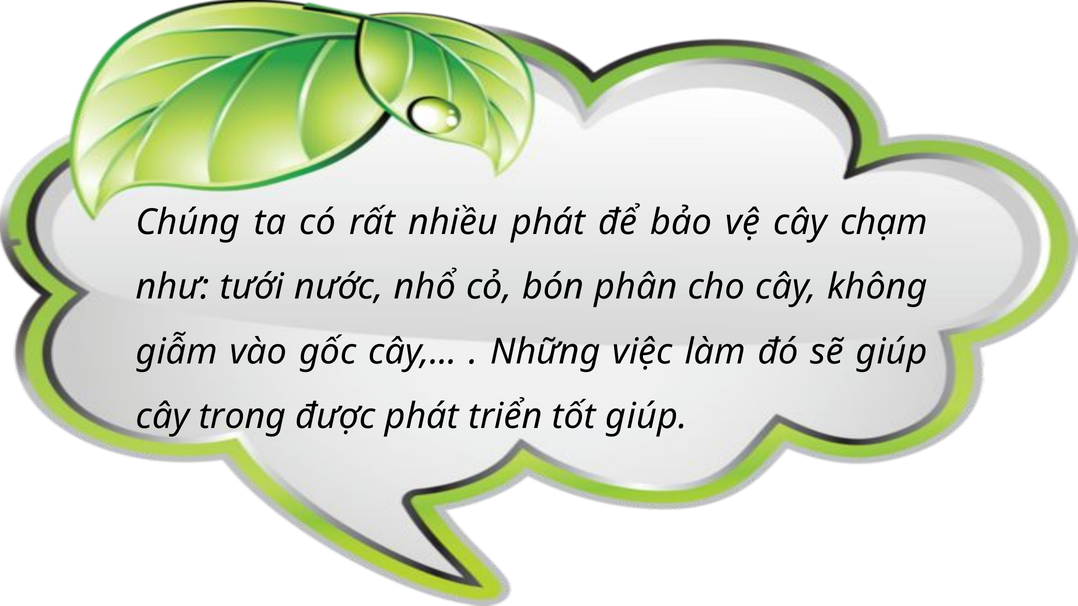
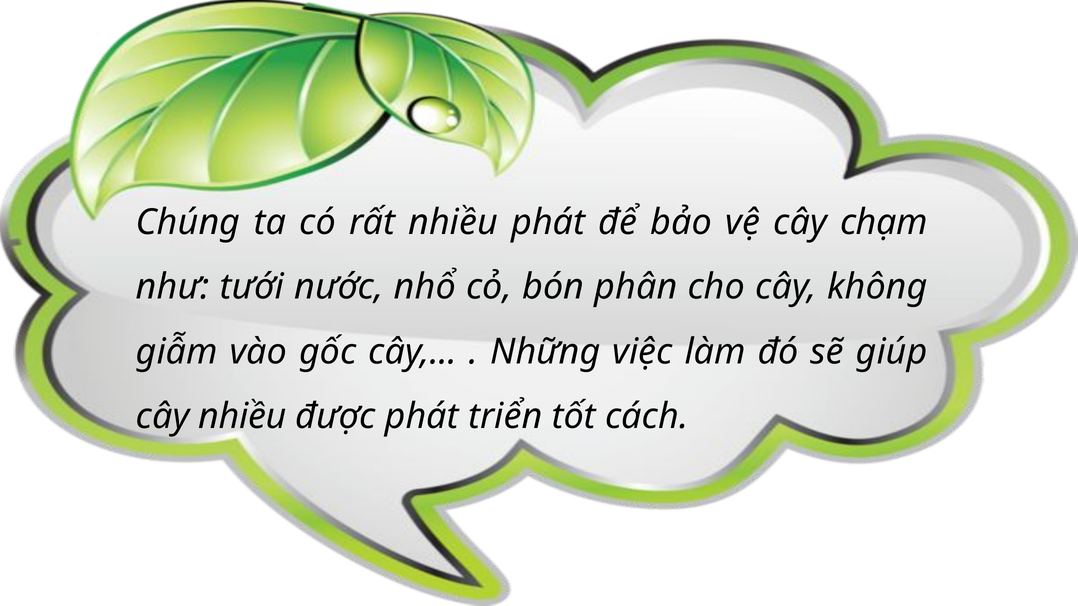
cây trong: trong -> nhiều (243, 417)
tốt giúp: giúp -> cách (647, 417)
